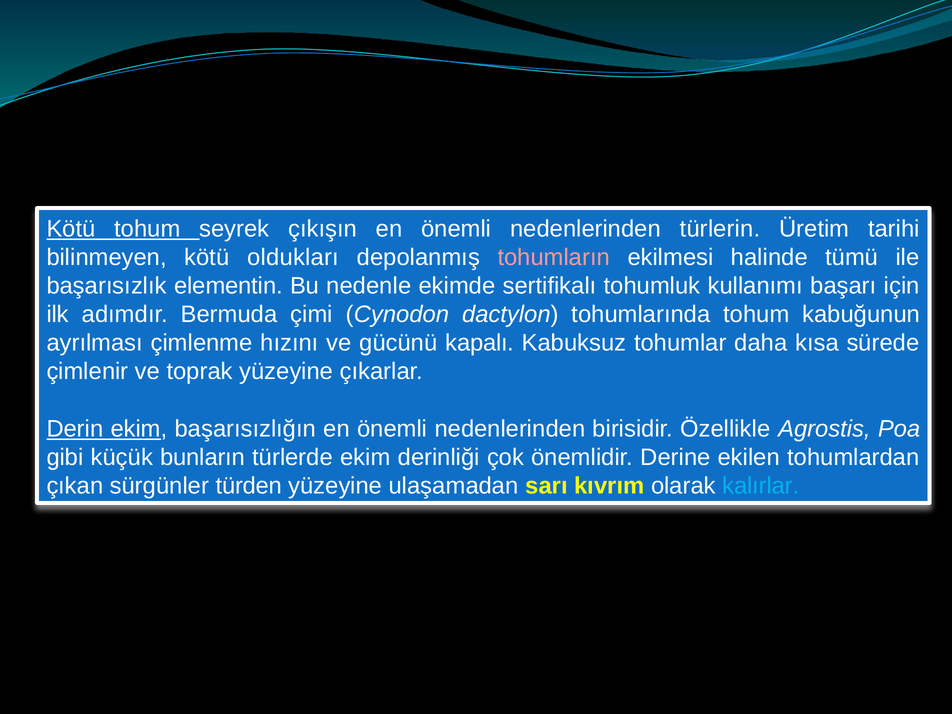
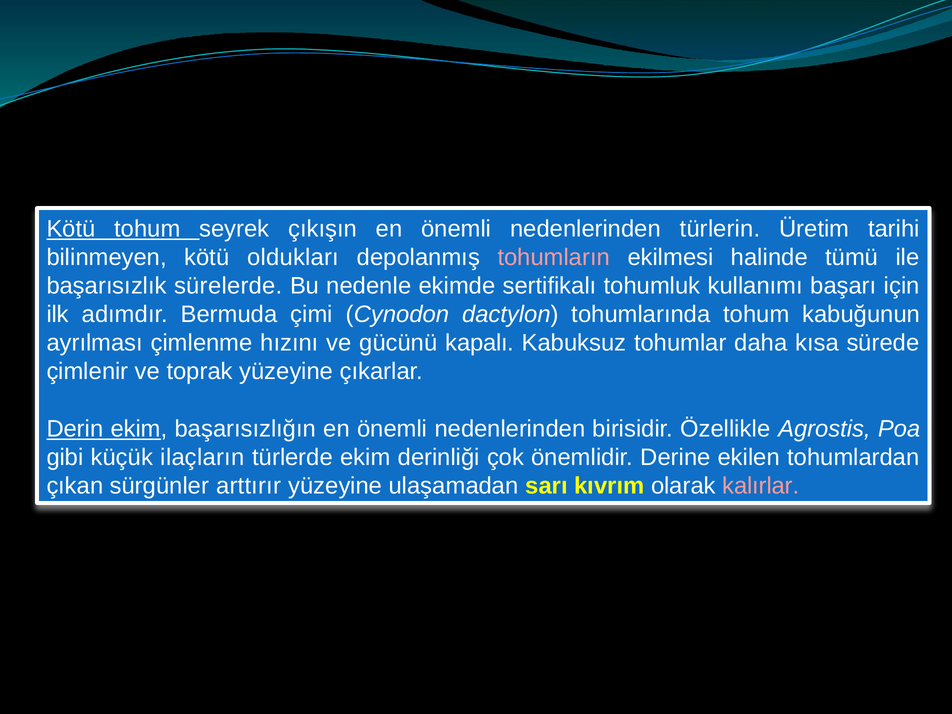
elementin: elementin -> sürelerde (228, 286)
bunların: bunların -> ilaçların (202, 457)
türden: türden -> arttırır (249, 486)
kalırlar colour: light blue -> pink (761, 486)
